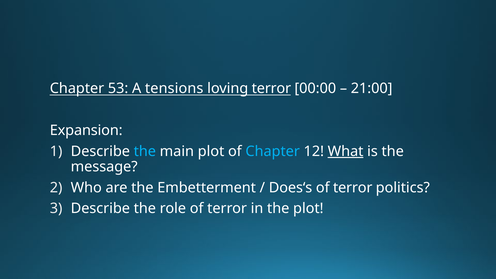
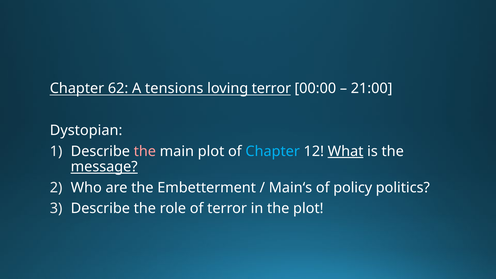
53: 53 -> 62 (118, 88)
Expansion: Expansion -> Dystopian (86, 130)
the colour: light blue -> pink (145, 151)
message underline: none -> present (104, 167)
Does‘s: Does‘s -> Main‘s (290, 188)
terror: terror -> policy (353, 188)
